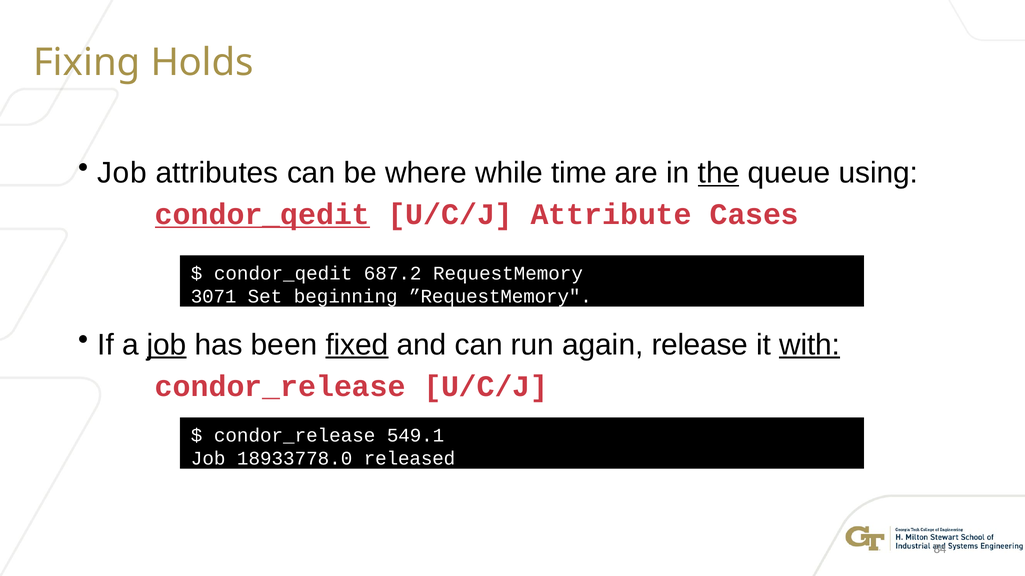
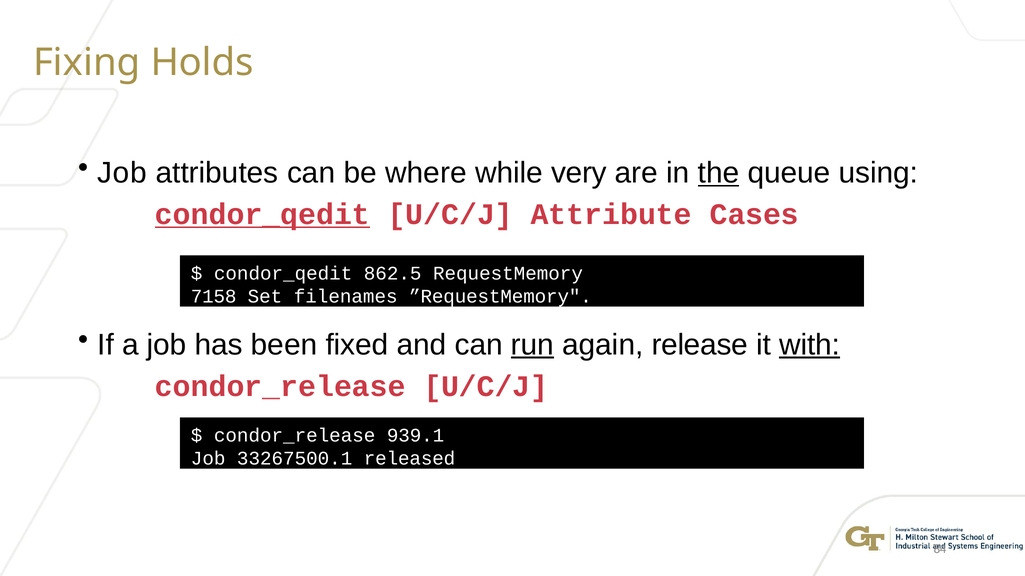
time: time -> very (579, 173)
687.2: 687.2 -> 862.5 (393, 273)
3071: 3071 -> 7158 (214, 297)
beginning: beginning -> filenames (346, 297)
job underline: present -> none (167, 345)
fixed underline: present -> none (357, 345)
run underline: none -> present (533, 345)
549.1: 549.1 -> 939.1 (416, 436)
18933778.0: 18933778.0 -> 33267500.1 (295, 459)
